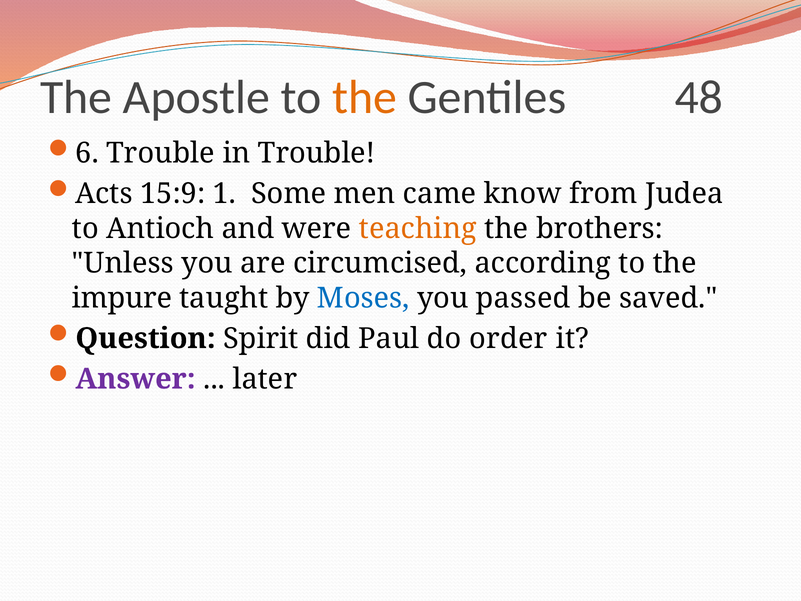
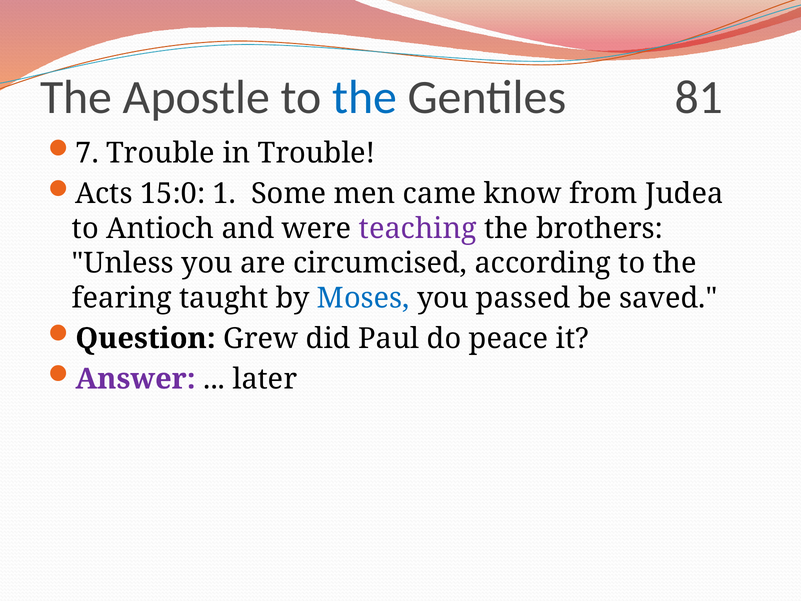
the colour: orange -> blue (365, 98)
48: 48 -> 81 (699, 98)
6: 6 -> 7 (87, 153)
15:9: 15:9 -> 15:0 (173, 194)
teaching colour: orange -> purple (418, 229)
impure: impure -> fearing (122, 298)
Spirit: Spirit -> Grew (261, 338)
order: order -> peace (509, 338)
